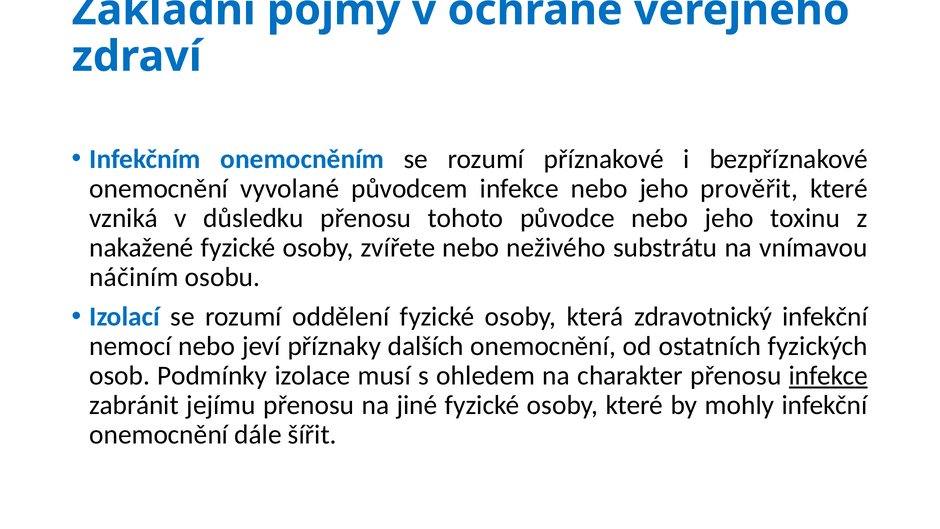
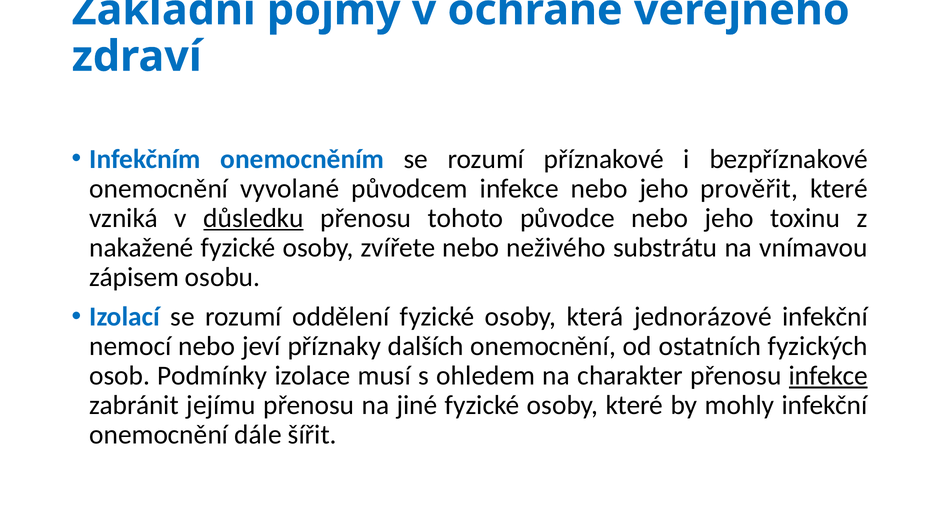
důsledku underline: none -> present (254, 218)
náčiním: náčiním -> zápisem (134, 277)
zdravotnický: zdravotnický -> jednorázové (703, 316)
